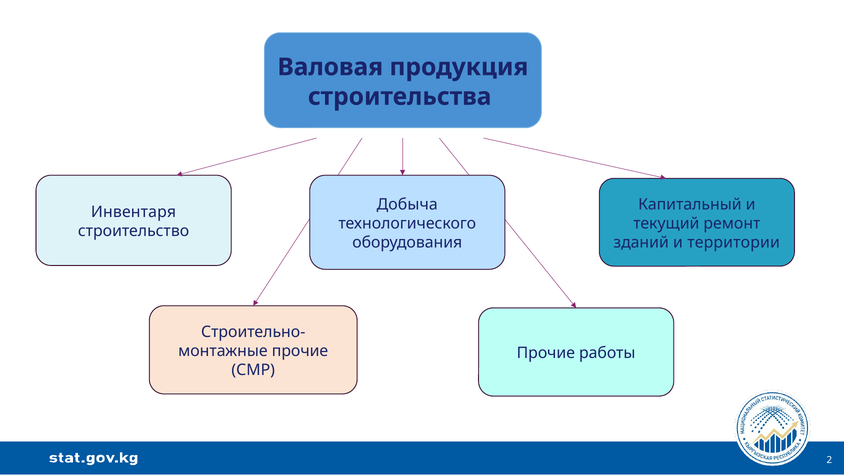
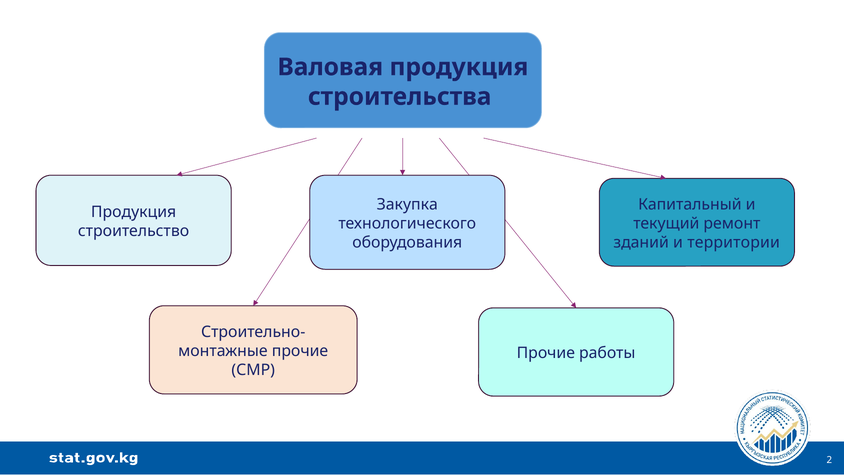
Добыча: Добыча -> Закупка (407, 204)
Инвентаря: Инвентаря -> Продукция (134, 212)
